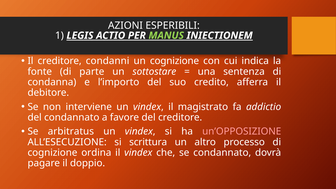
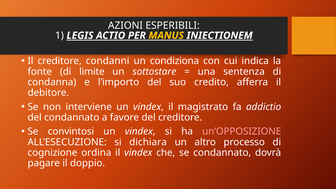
MANUS colour: light green -> yellow (166, 36)
un cognizione: cognizione -> condiziona (175, 61)
parte: parte -> limite (92, 72)
arbitratus: arbitratus -> convintosi (71, 131)
scrittura: scrittura -> dichiara (148, 142)
